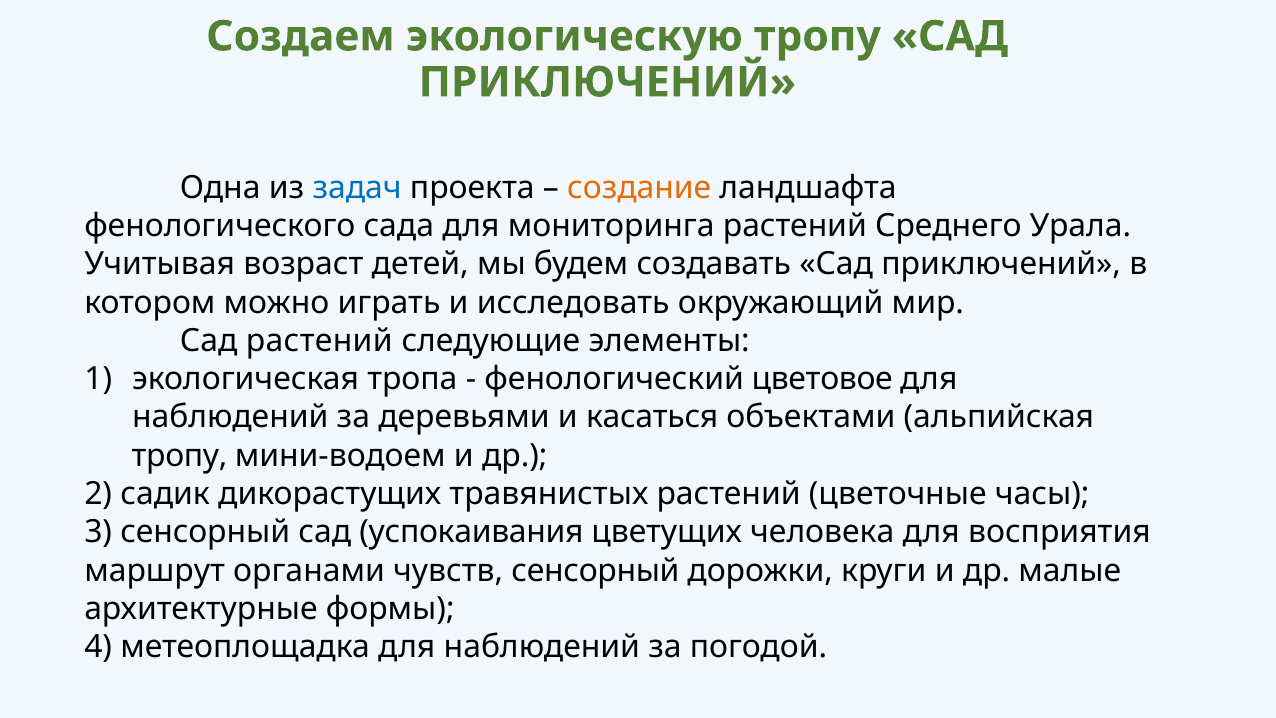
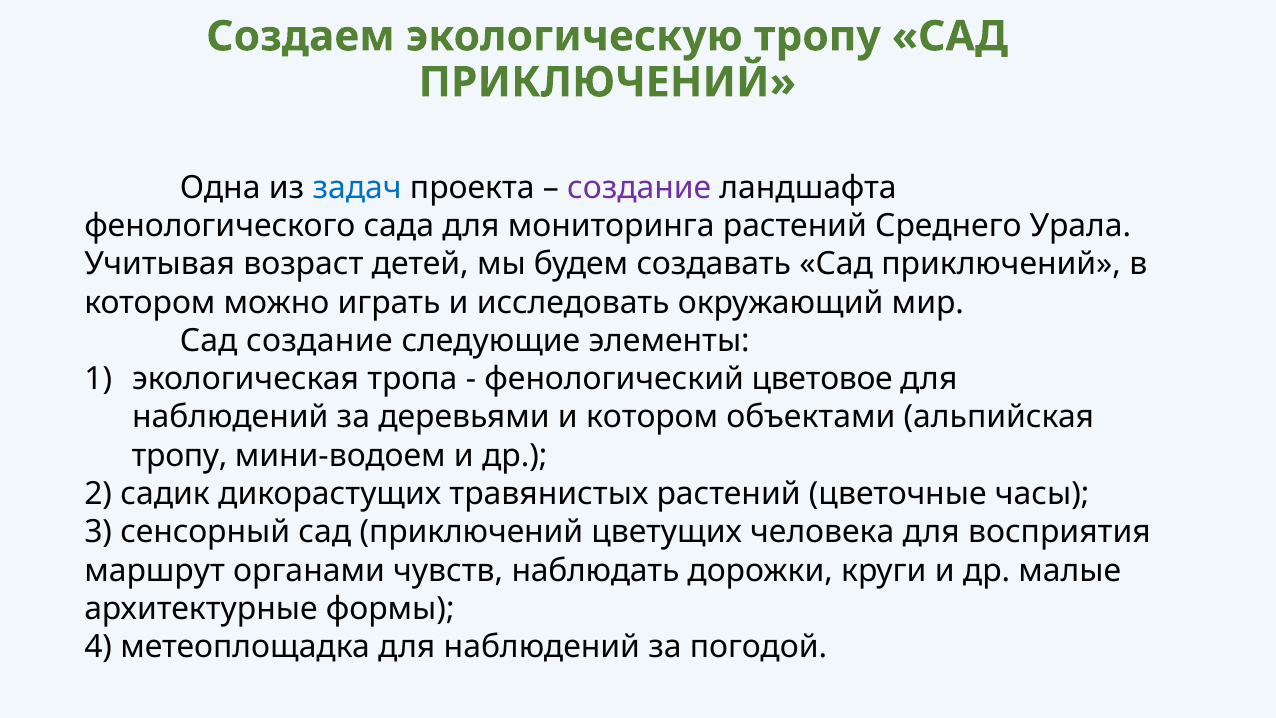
создание colour: orange -> purple (639, 188)
Сад растений: растений -> создание (319, 341)
и касаться: касаться -> котором (652, 417)
сенсорный сад успокаивания: успокаивания -> приключений (471, 532)
чувств сенсорный: сенсорный -> наблюдать (595, 570)
